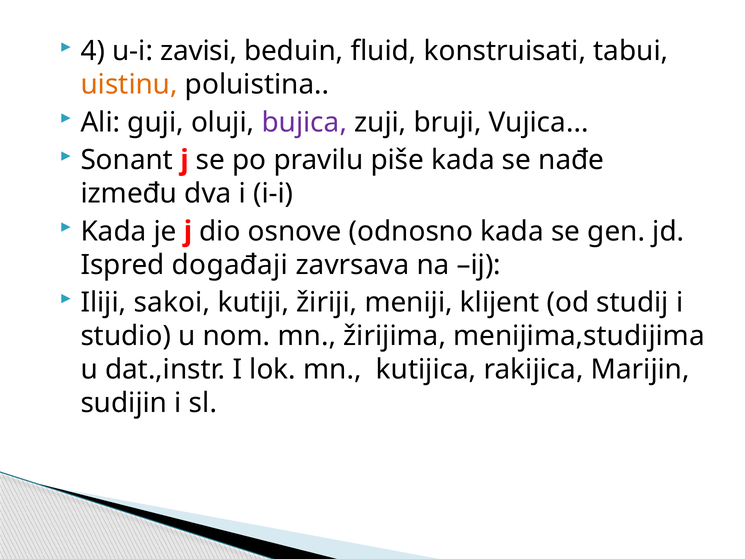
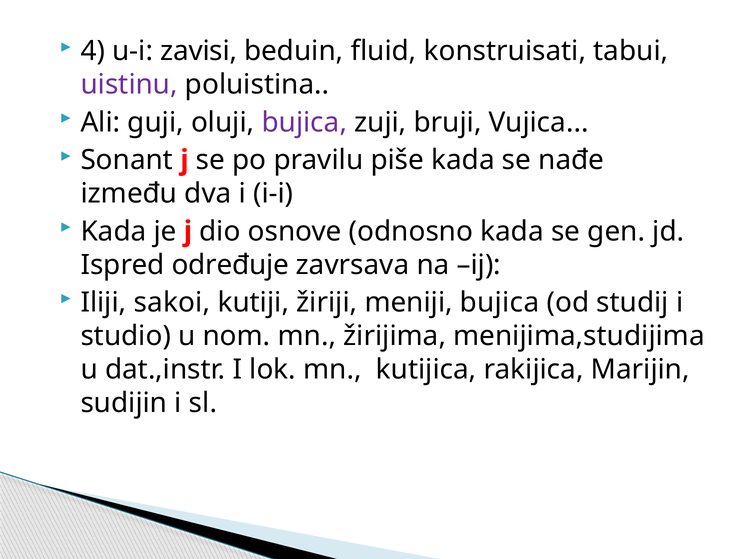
uistinu colour: orange -> purple (129, 85)
događaji: događaji -> određuje (230, 265)
meniji klijent: klijent -> bujica (500, 302)
